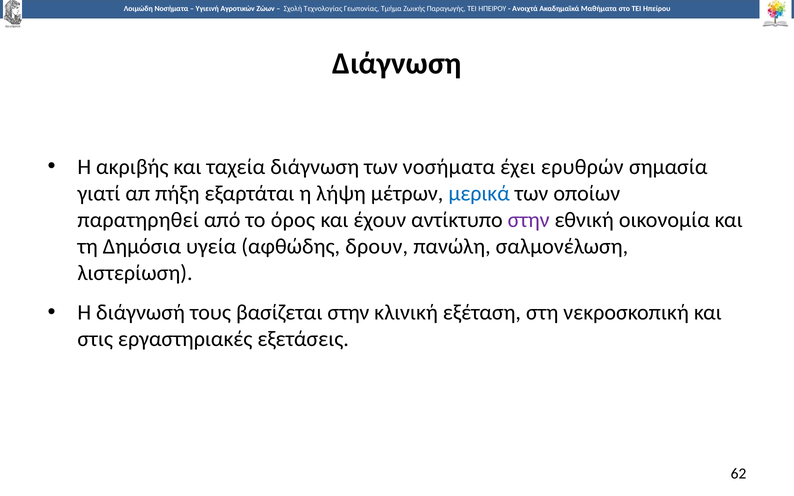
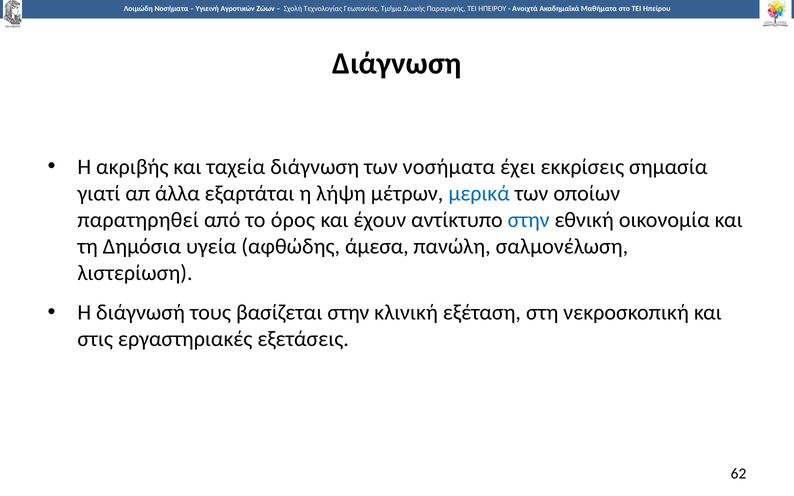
ερυθρών: ερυθρών -> εκκρίσεις (582, 167)
πήξη: πήξη -> άλλα (177, 193)
στην colour: purple -> blue (529, 220)
δρουν: δρουν -> άμεσα (377, 246)
